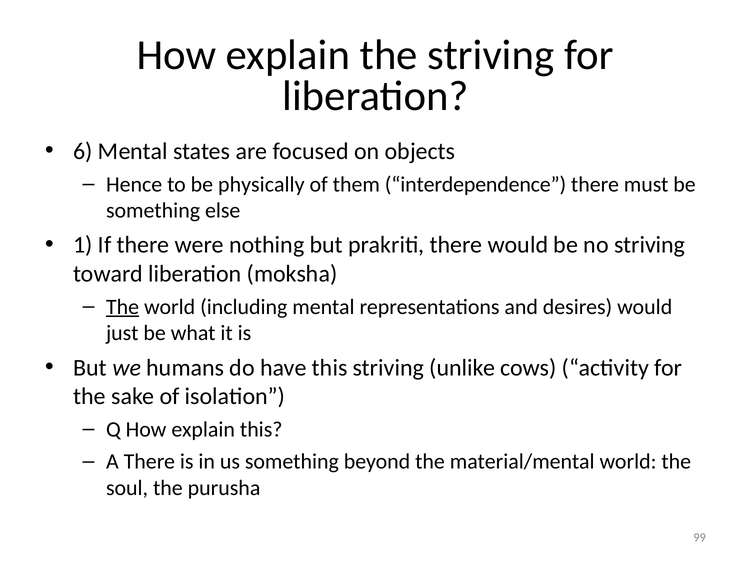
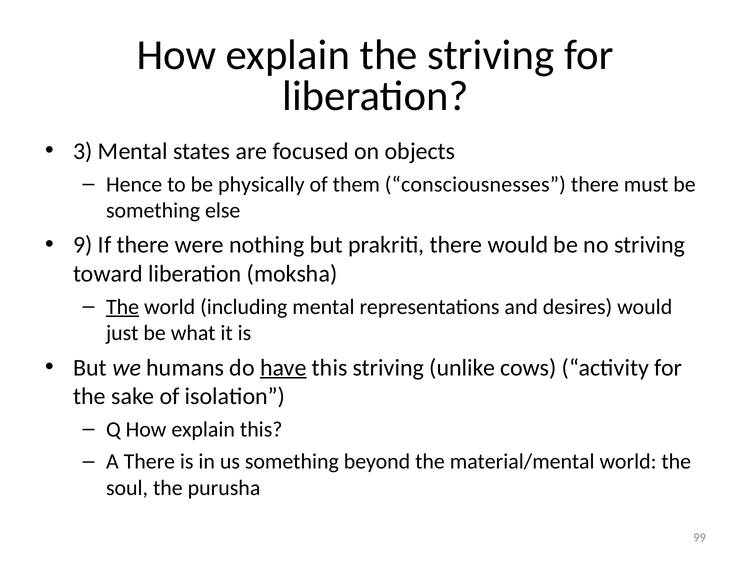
6: 6 -> 3 (83, 151)
interdependence: interdependence -> consciousnesses (475, 184)
1: 1 -> 9 (83, 245)
have underline: none -> present (283, 368)
